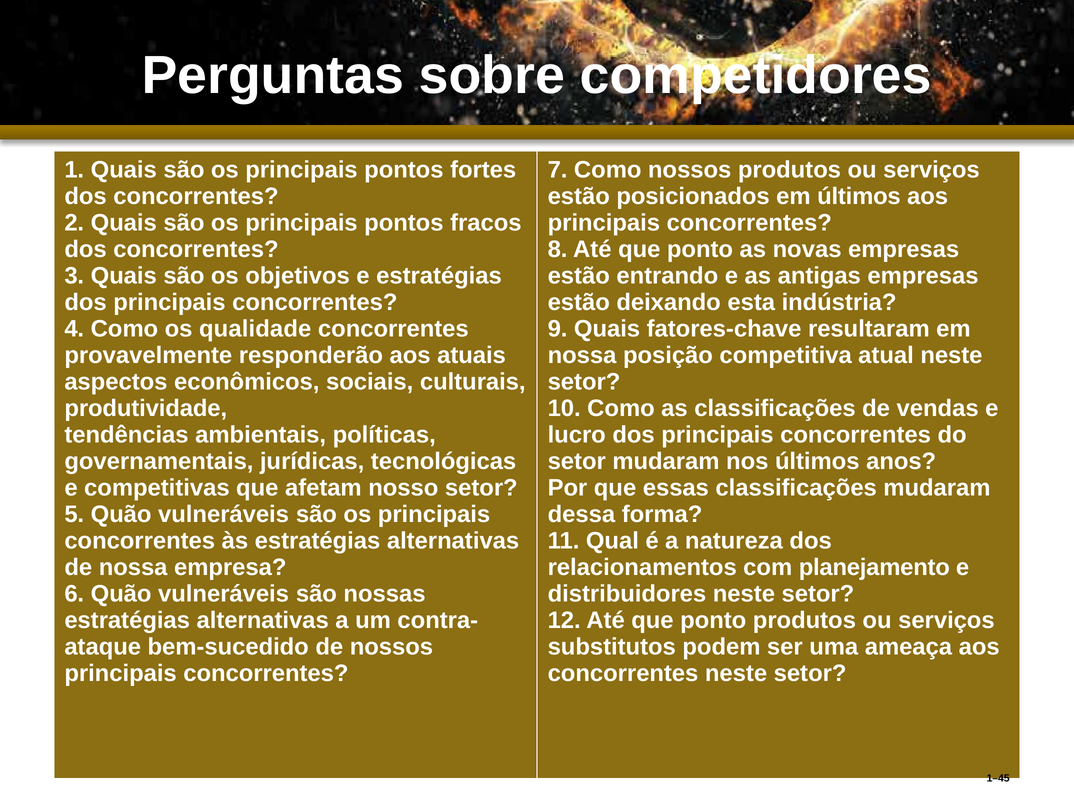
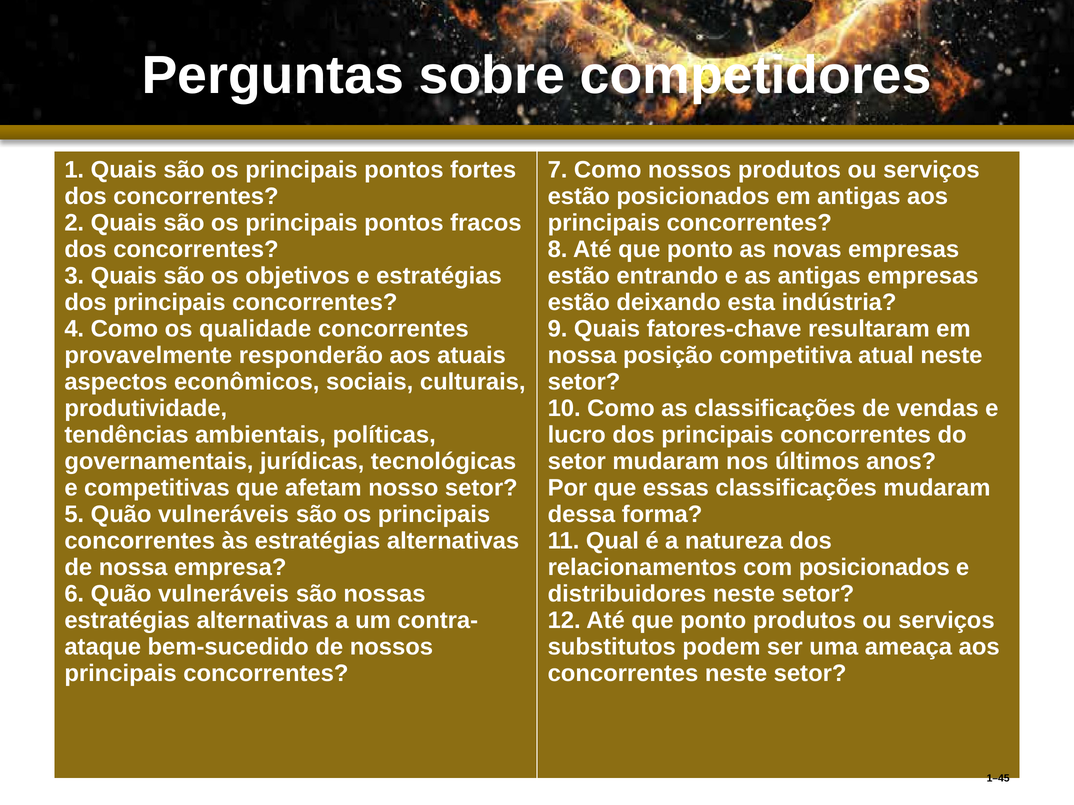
em últimos: últimos -> antigas (859, 197)
com planejamento: planejamento -> posicionados (874, 568)
